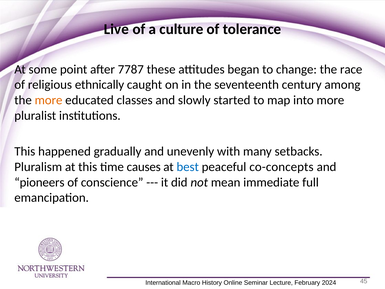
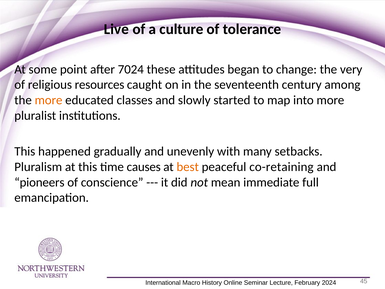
7787: 7787 -> 7024 (131, 69)
race: race -> very (351, 69)
ethnically: ethnically -> resources (100, 85)
best colour: blue -> orange (188, 167)
co-concepts: co-concepts -> co-retaining (281, 167)
